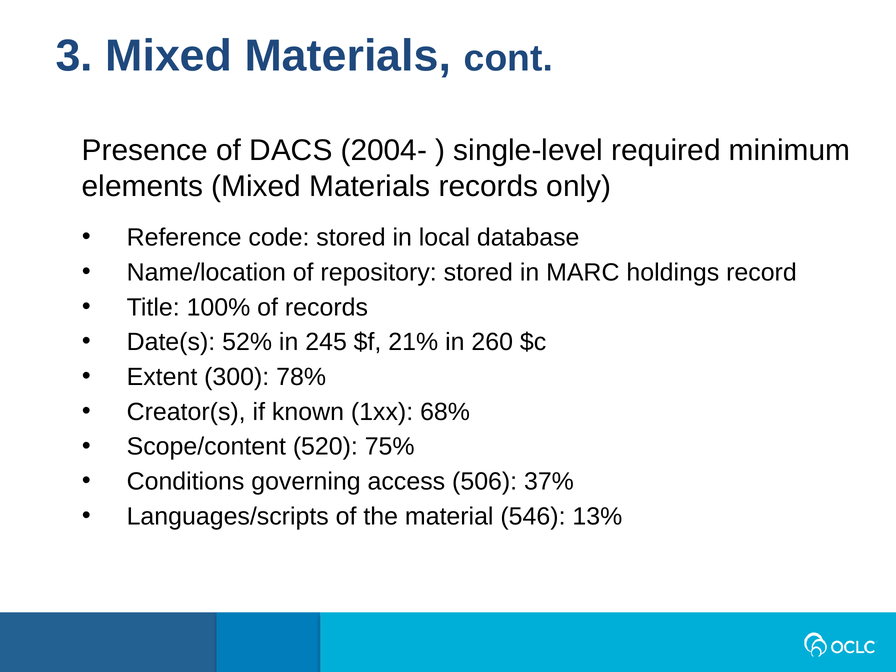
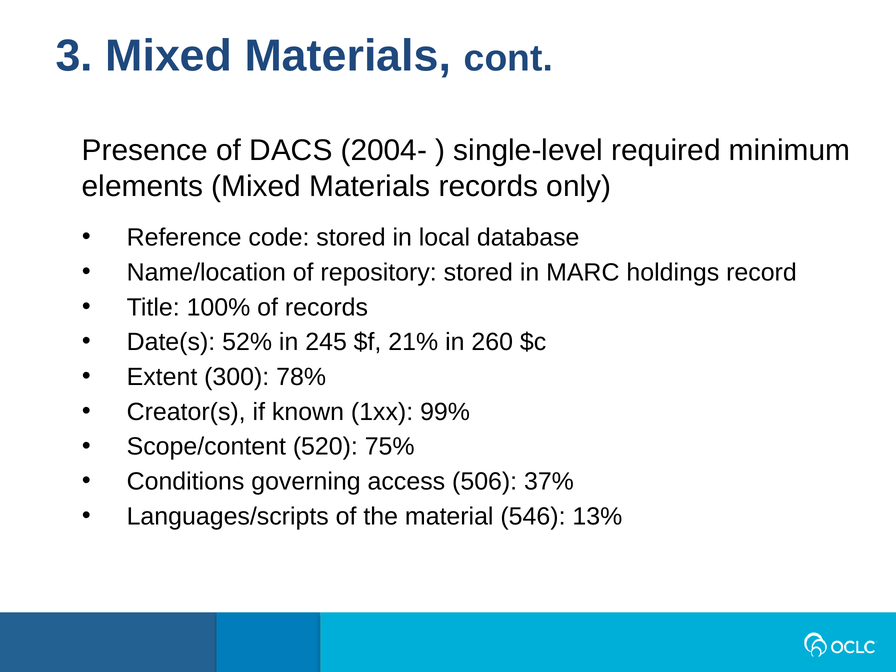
68%: 68% -> 99% (445, 412)
